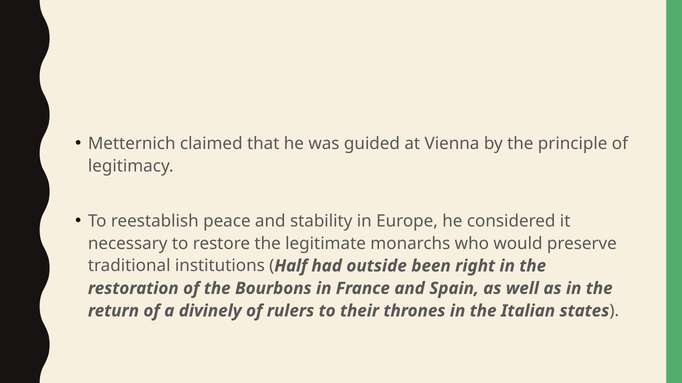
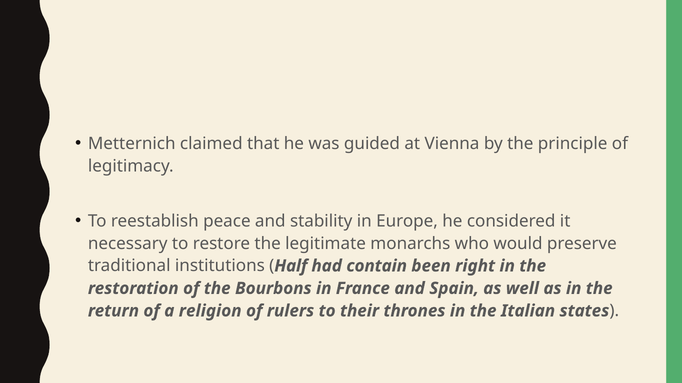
outside: outside -> contain (377, 266)
divinely: divinely -> religion (210, 311)
